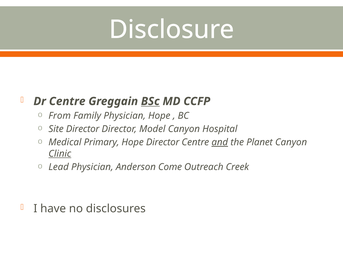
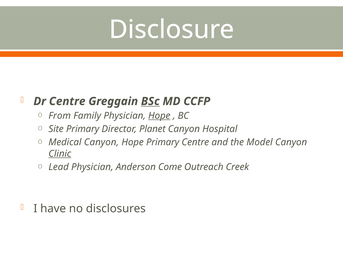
Hope underline: none -> present (159, 116)
Site Director: Director -> Primary (83, 129)
Model: Model -> Planet (152, 129)
Medical Primary: Primary -> Canyon (101, 142)
Hope Director: Director -> Primary (163, 142)
and underline: present -> none (220, 142)
Planet: Planet -> Model (260, 142)
